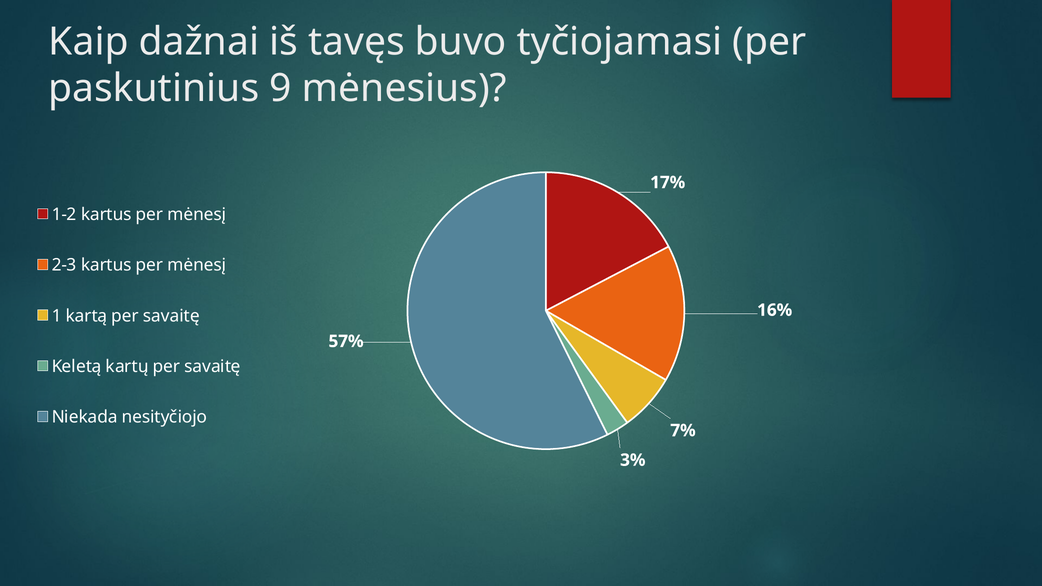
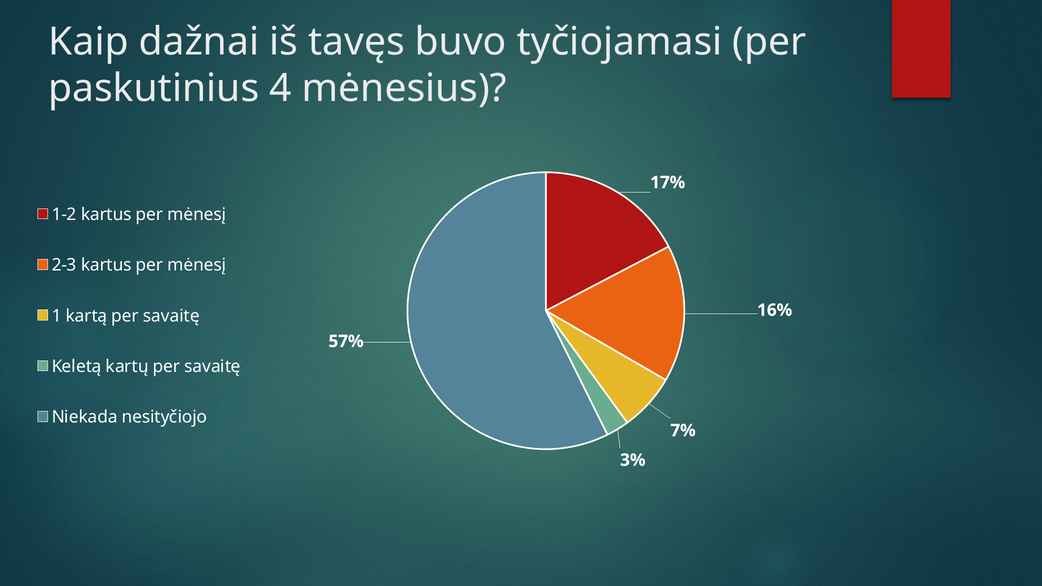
9: 9 -> 4 (281, 89)
